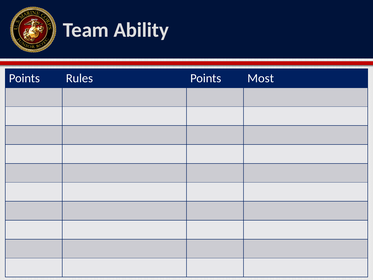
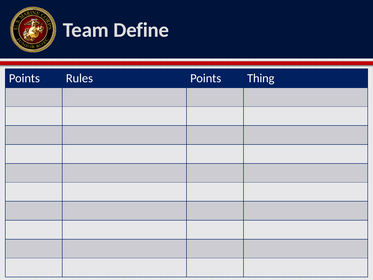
Ability: Ability -> Define (141, 30)
Most: Most -> Thing (261, 78)
